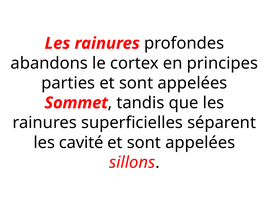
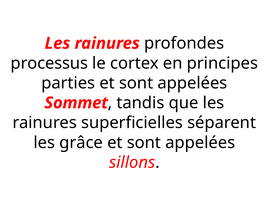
abandons: abandons -> processus (49, 63)
cavité: cavité -> grâce (81, 143)
